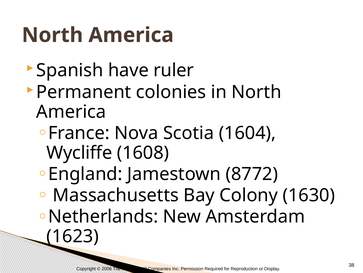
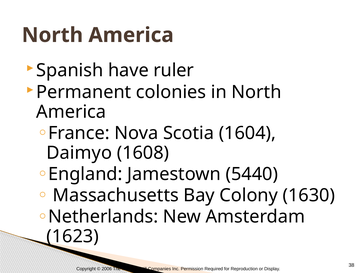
Wycliffe: Wycliffe -> Daimyo (79, 152)
8772: 8772 -> 5440 (252, 174)
